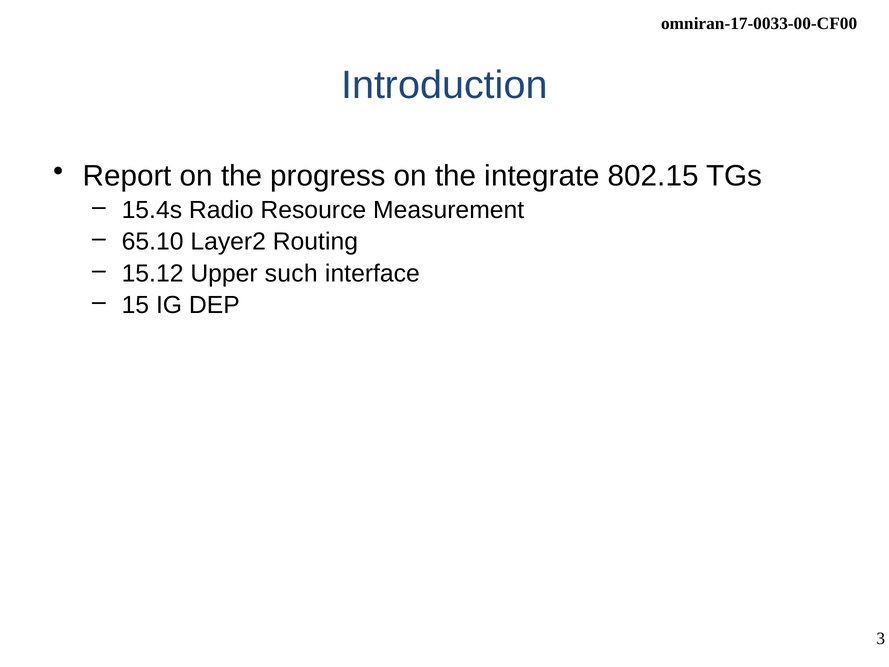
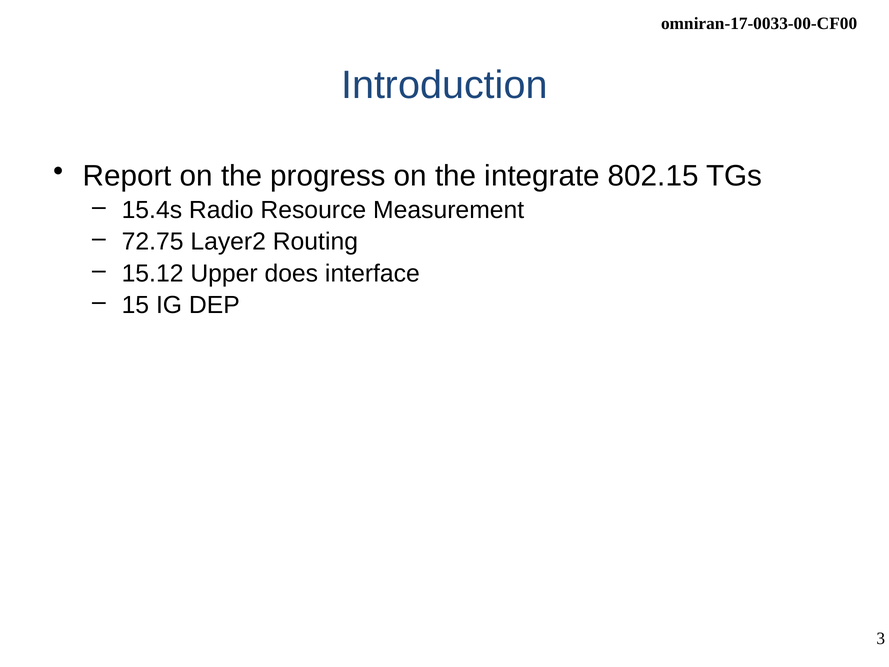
65.10: 65.10 -> 72.75 (153, 242)
such: such -> does (291, 273)
